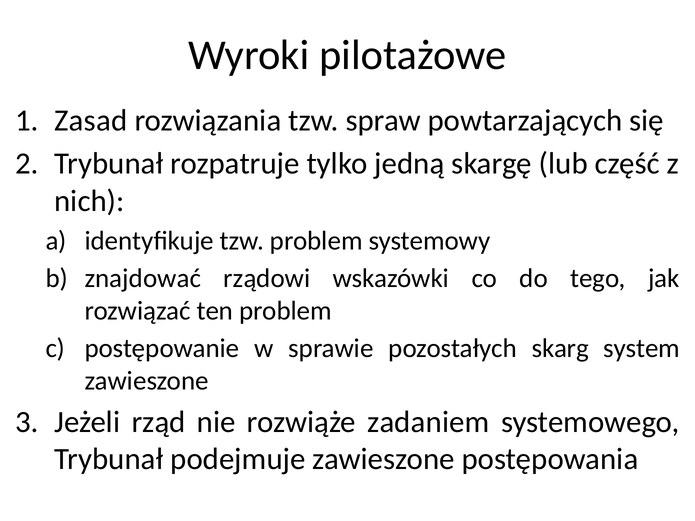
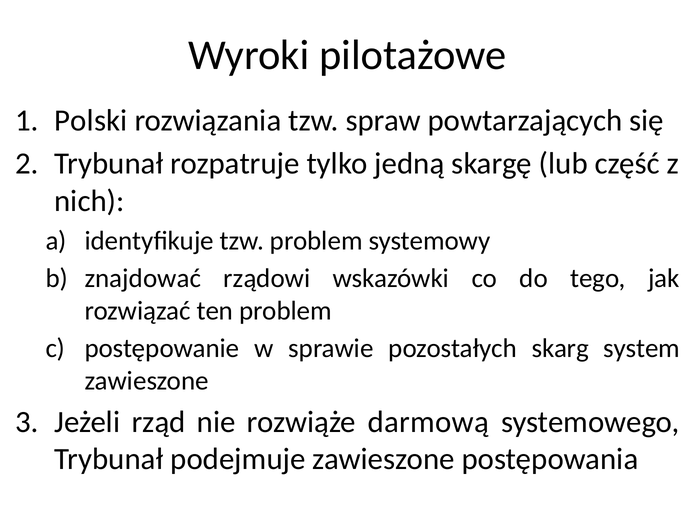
Zasad: Zasad -> Polski (91, 121)
zadaniem: zadaniem -> darmową (428, 422)
